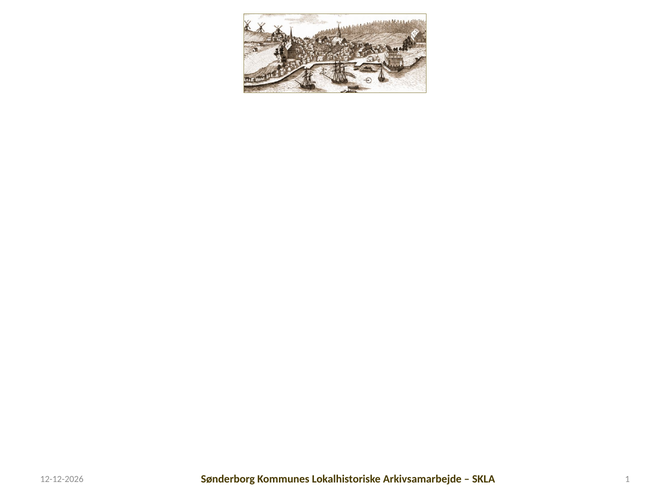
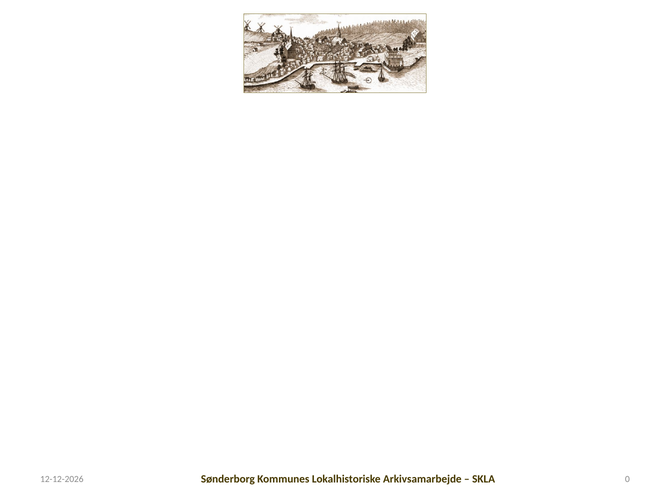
1: 1 -> 0 (627, 480)
